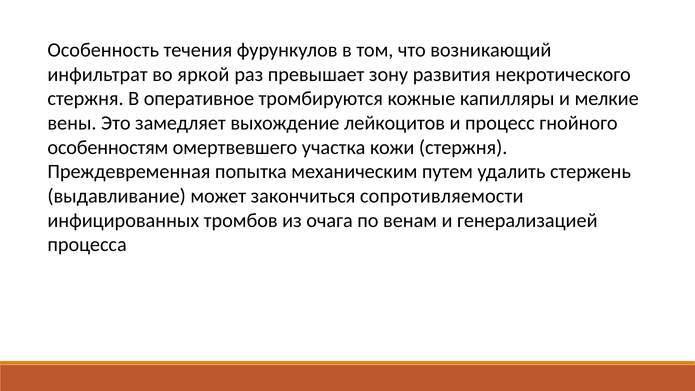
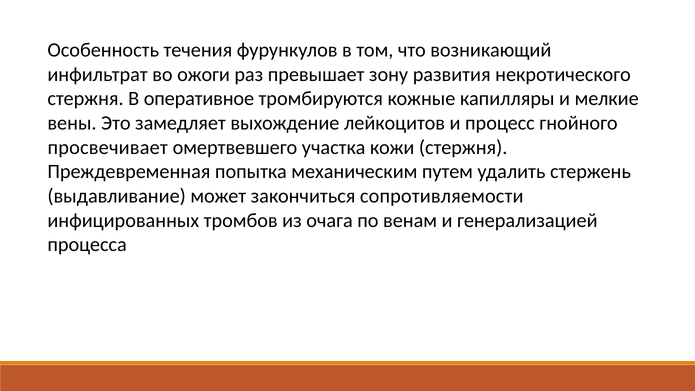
яркой: яркой -> ожоги (204, 74)
особенностям: особенностям -> просвечивает (108, 147)
